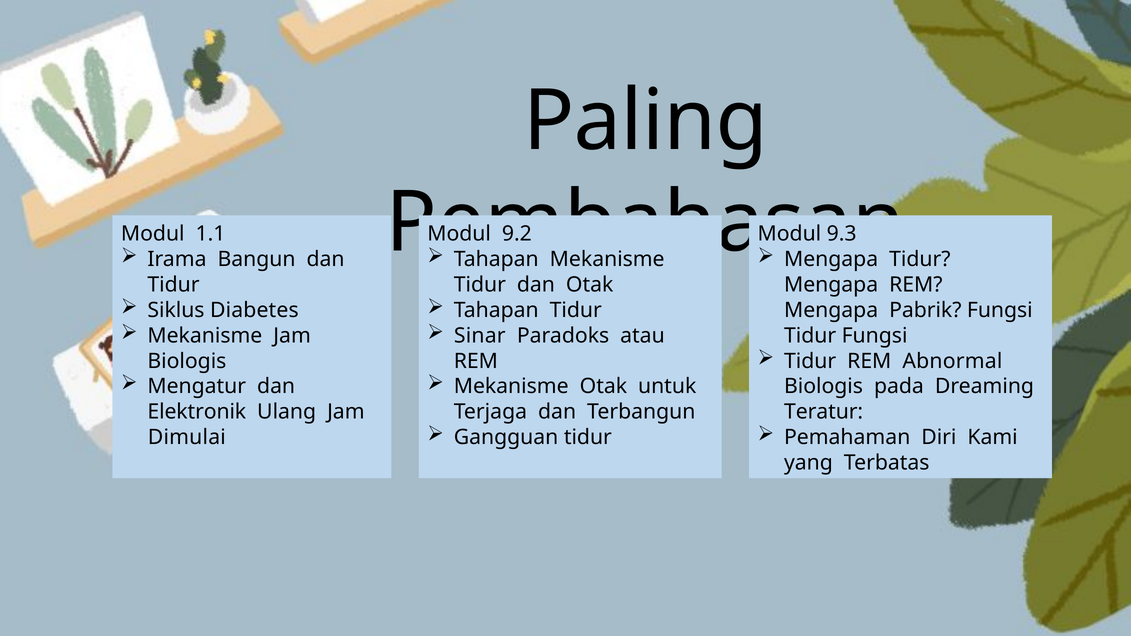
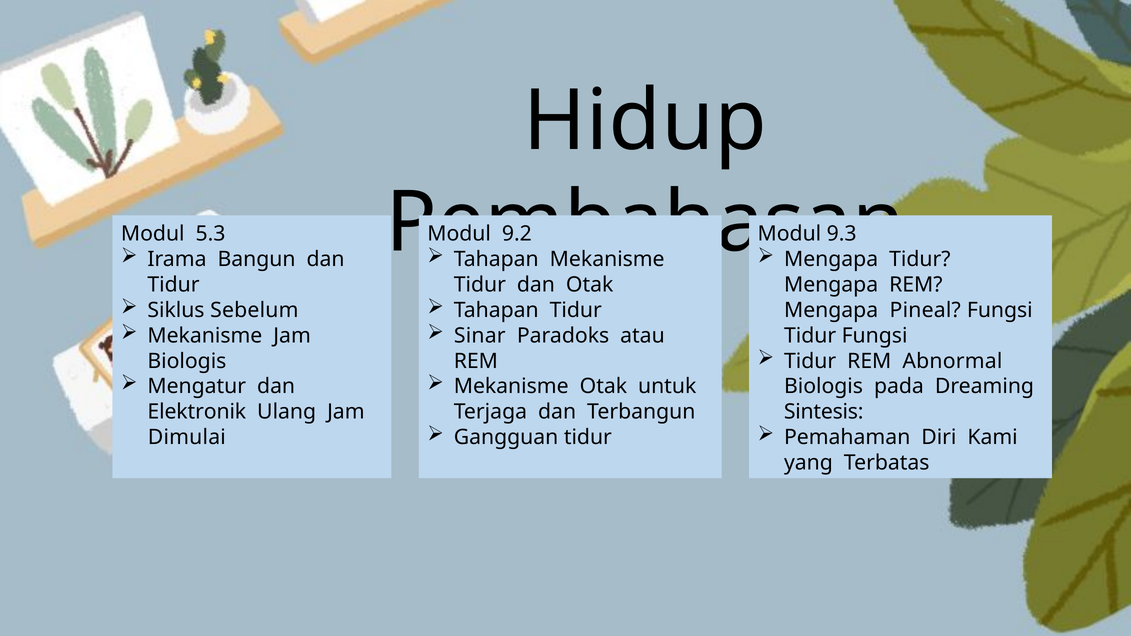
Paling: Paling -> Hidup (645, 121)
1.1: 1.1 -> 5.3 (211, 234)
Diabetes: Diabetes -> Sebelum (254, 310)
Pabrik: Pabrik -> Pineal (925, 310)
Teratur: Teratur -> Sintesis (824, 412)
